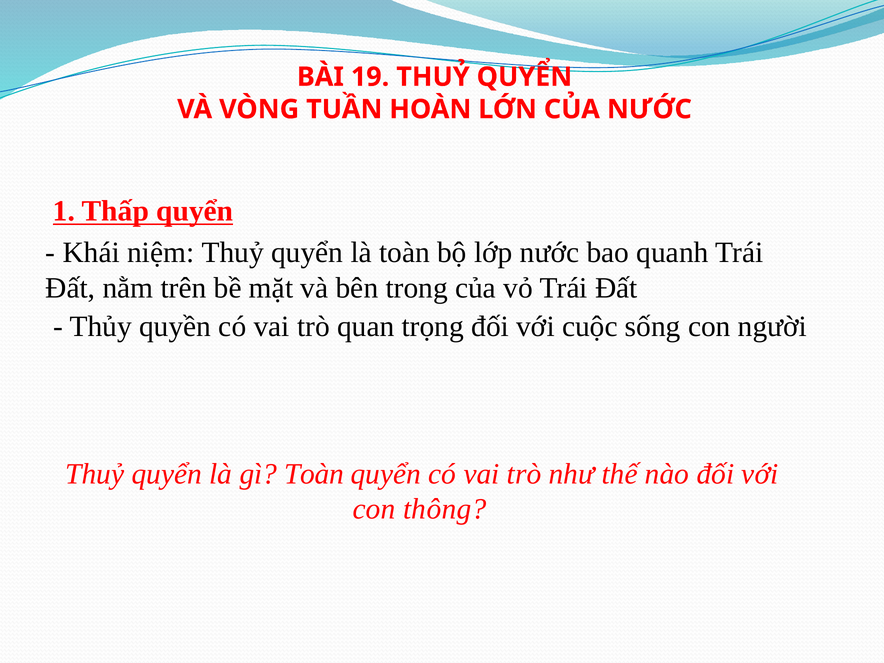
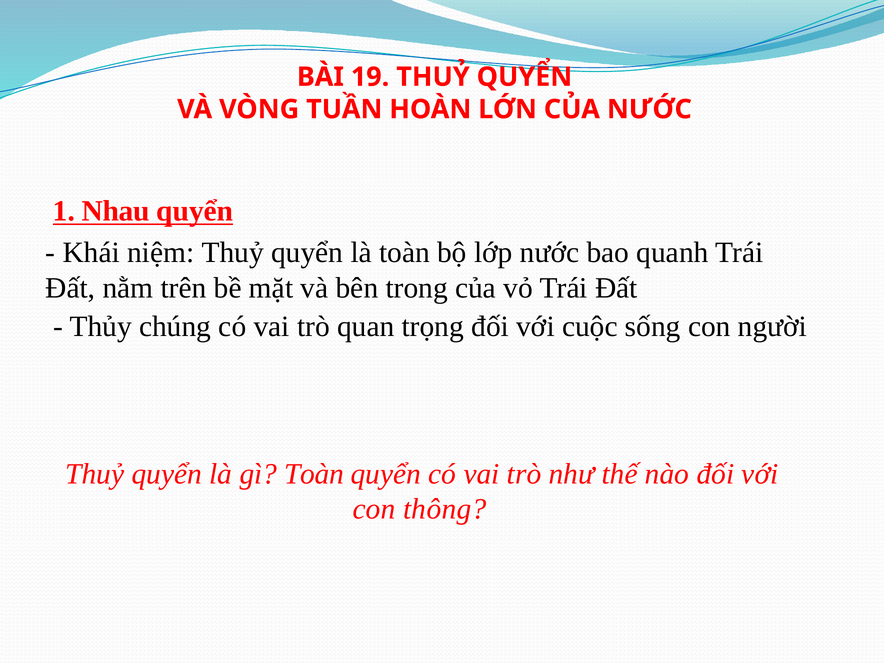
Thấp: Thấp -> Nhau (116, 211)
quyền: quyền -> chúng (175, 326)
